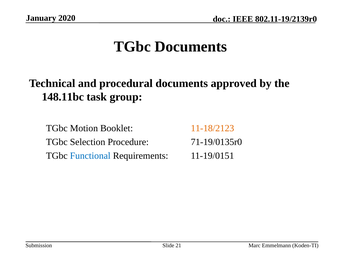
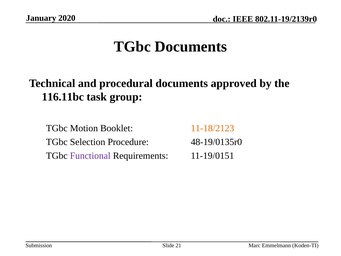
148.11bc: 148.11bc -> 116.11bc (63, 97)
71-19/0135r0: 71-19/0135r0 -> 48-19/0135r0 (216, 142)
Functional colour: blue -> purple (90, 156)
